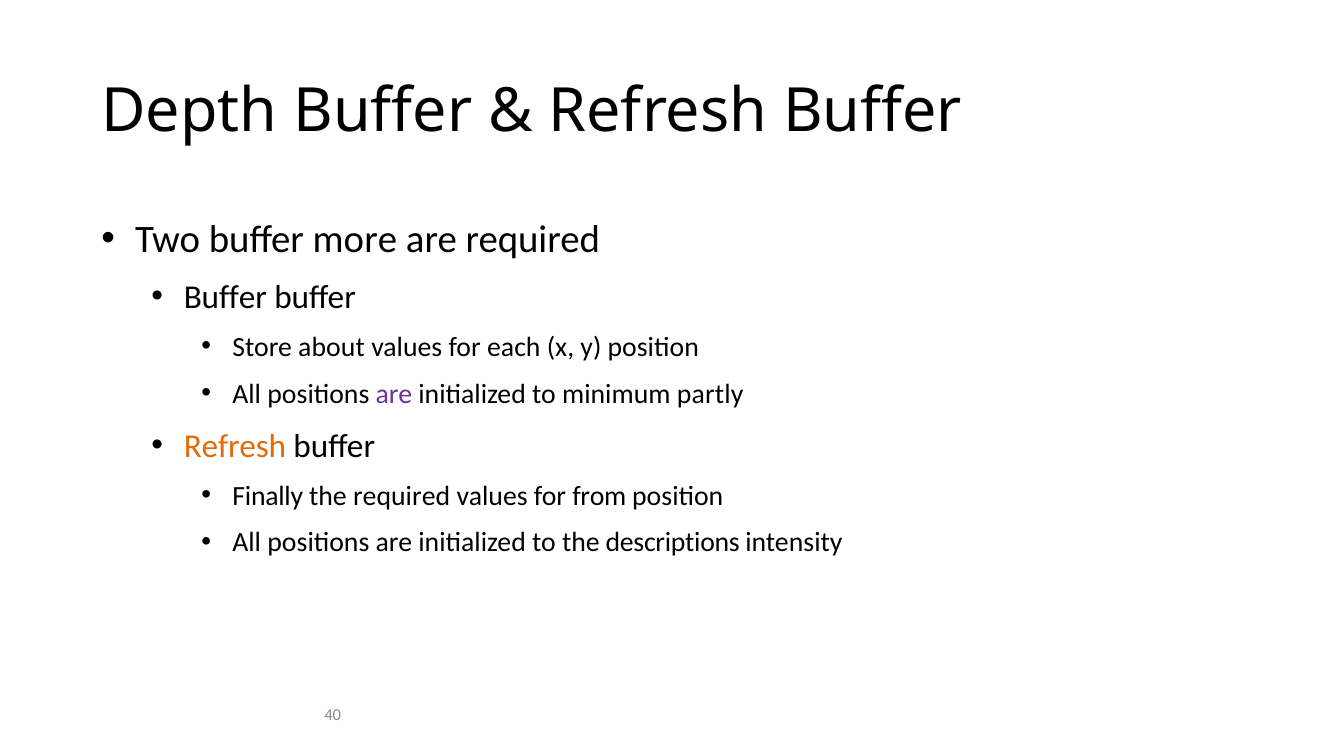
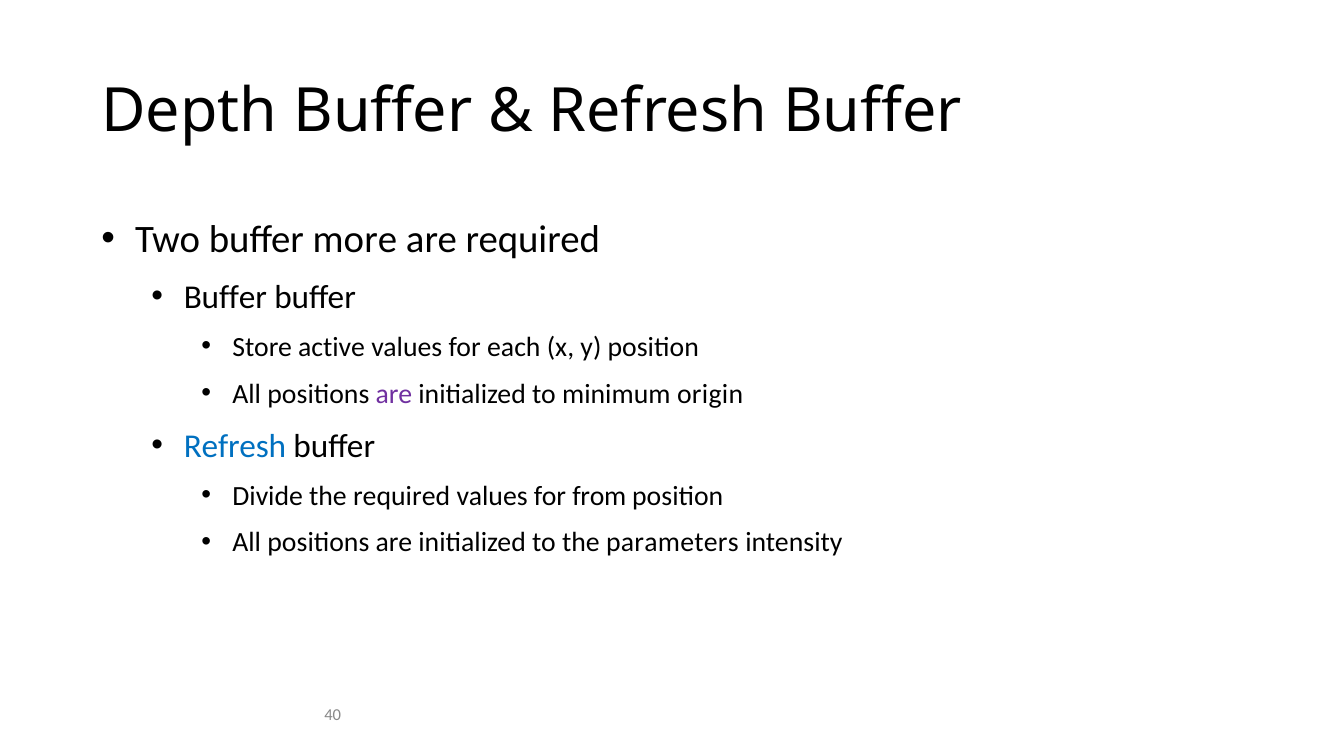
about: about -> active (332, 347)
partly: partly -> origin (710, 394)
Refresh colour: orange -> blue (235, 446)
Finally: Finally -> Divide (268, 496)
descriptions: descriptions -> parameters (672, 543)
